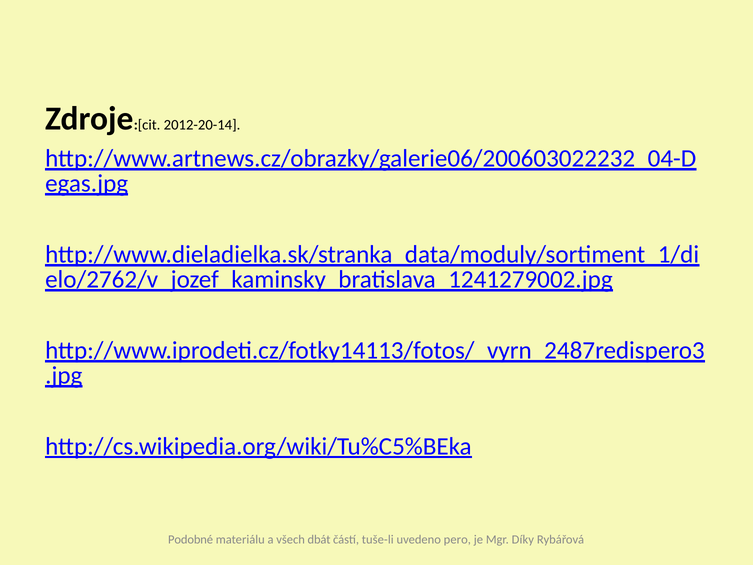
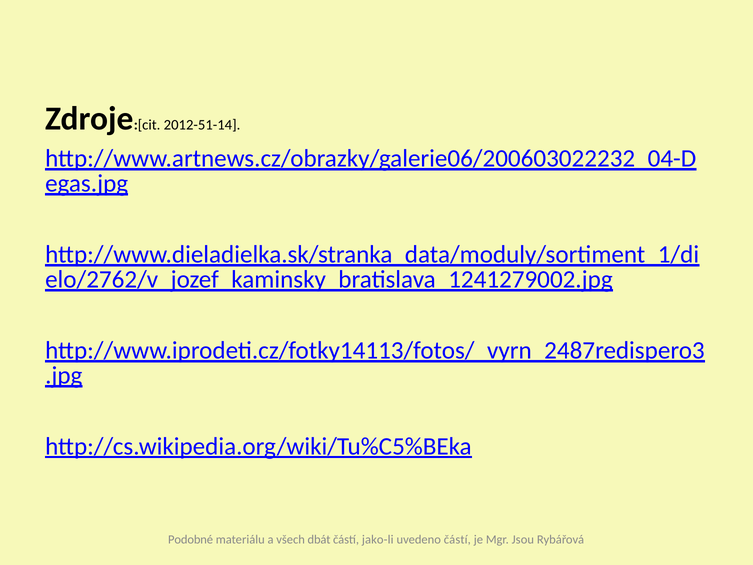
2012-20-14: 2012-20-14 -> 2012-51-14 (202, 125)
tuše-li: tuše-li -> jako-li (378, 539)
uvedeno pero: pero -> částí (457, 539)
Díky: Díky -> Jsou (523, 539)
